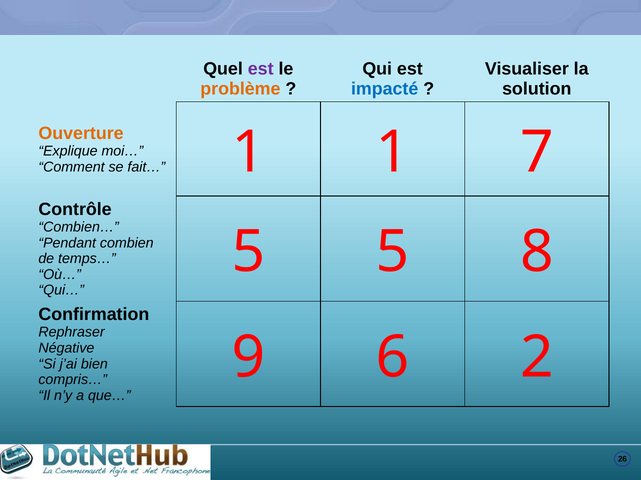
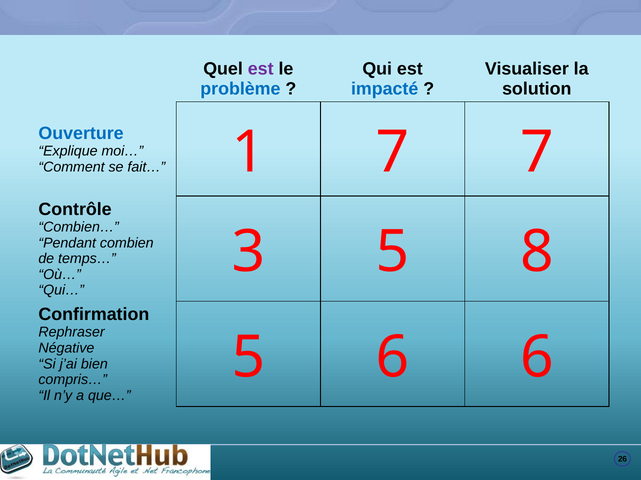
problème colour: orange -> blue (240, 89)
Ouverture colour: orange -> blue (81, 134)
1 1: 1 -> 7 (393, 152)
Qui… 5: 5 -> 3 (248, 252)
que… 9: 9 -> 5 (248, 358)
6 2: 2 -> 6 (537, 358)
